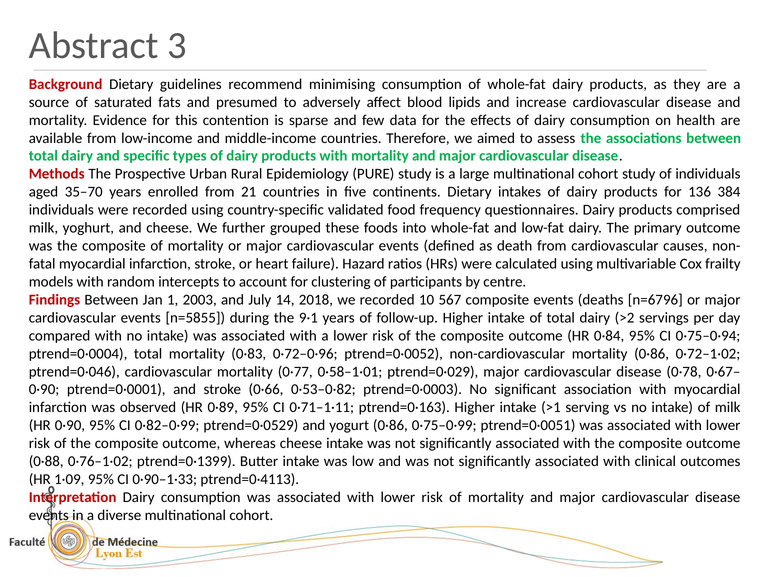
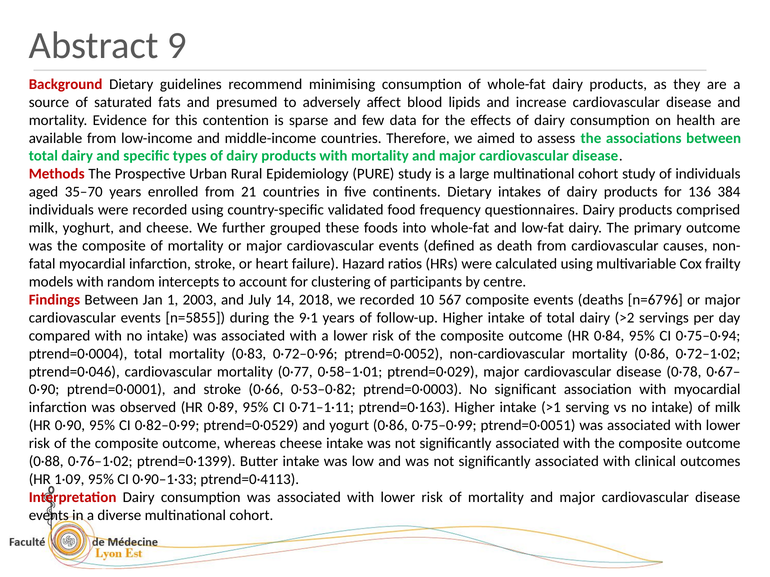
3: 3 -> 9 (177, 46)
